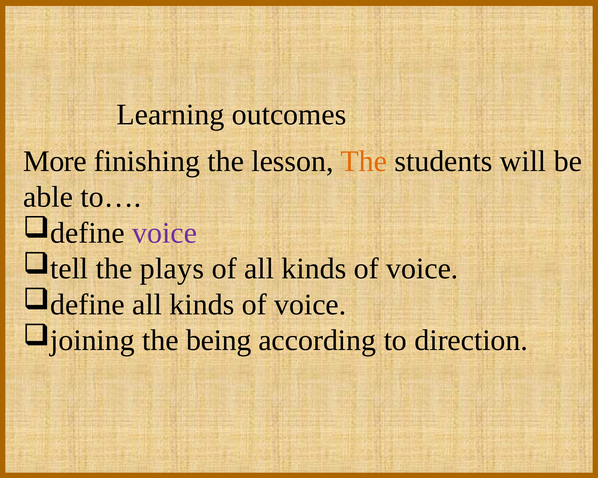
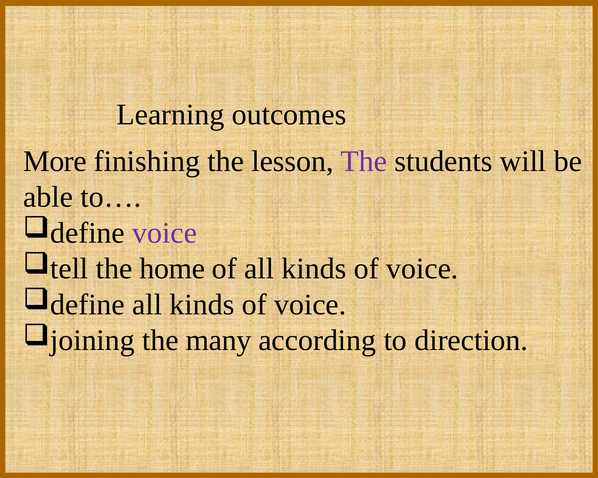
The colour: orange -> purple (364, 161)
plays: plays -> home (172, 269)
being: being -> many (219, 341)
